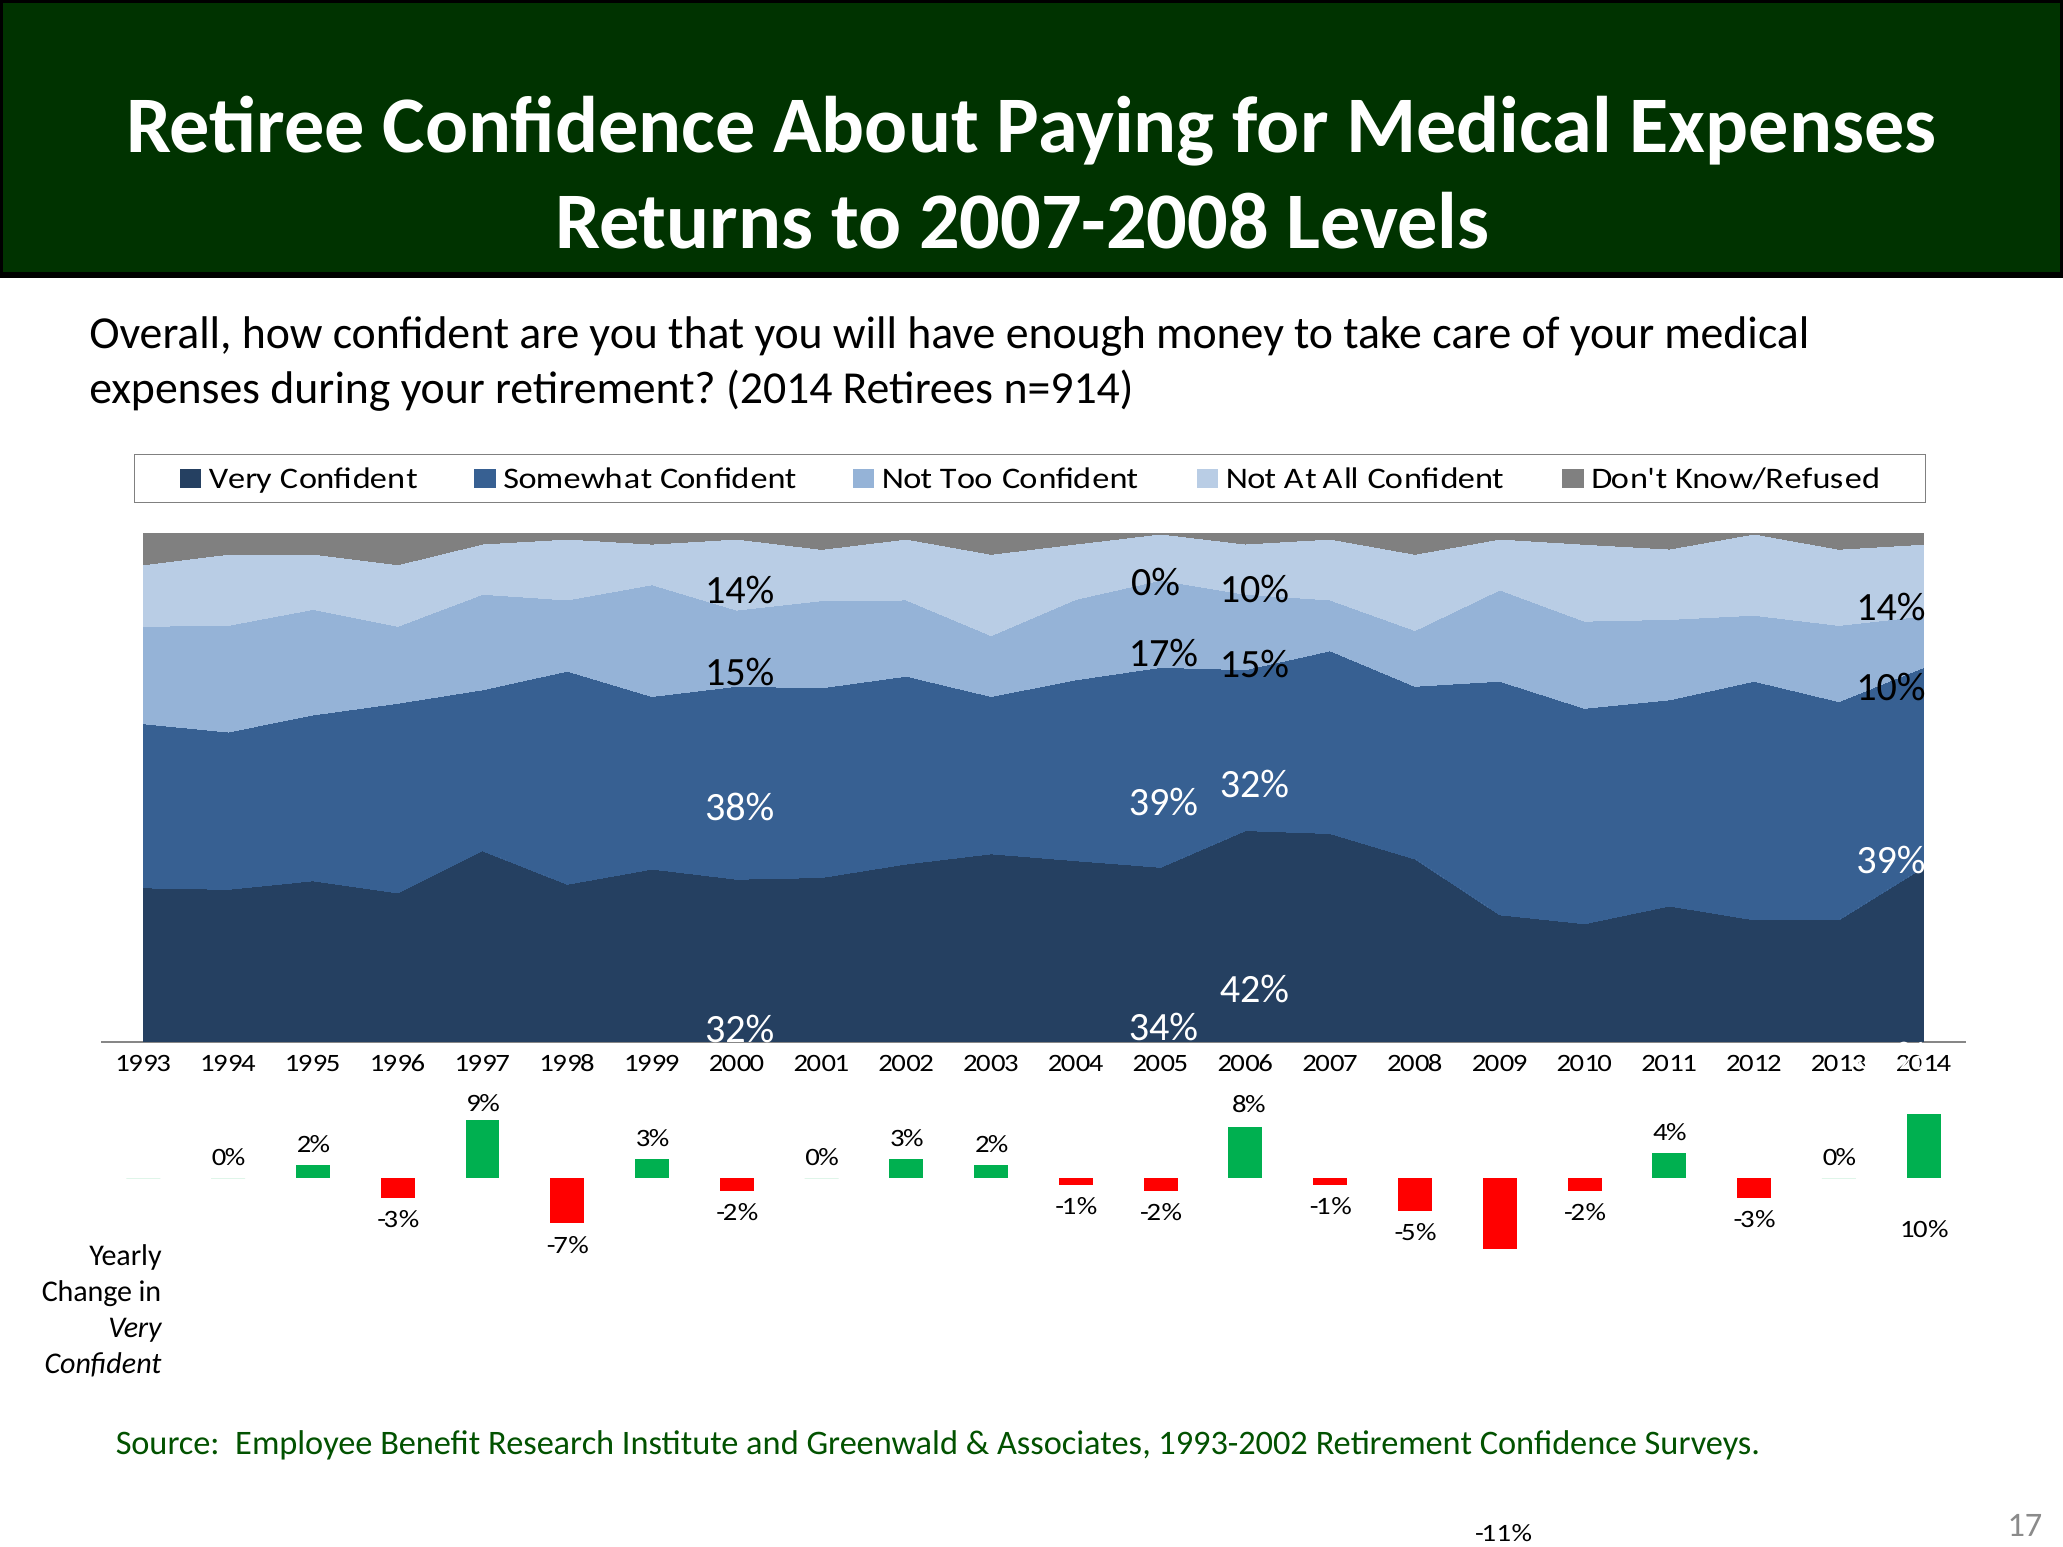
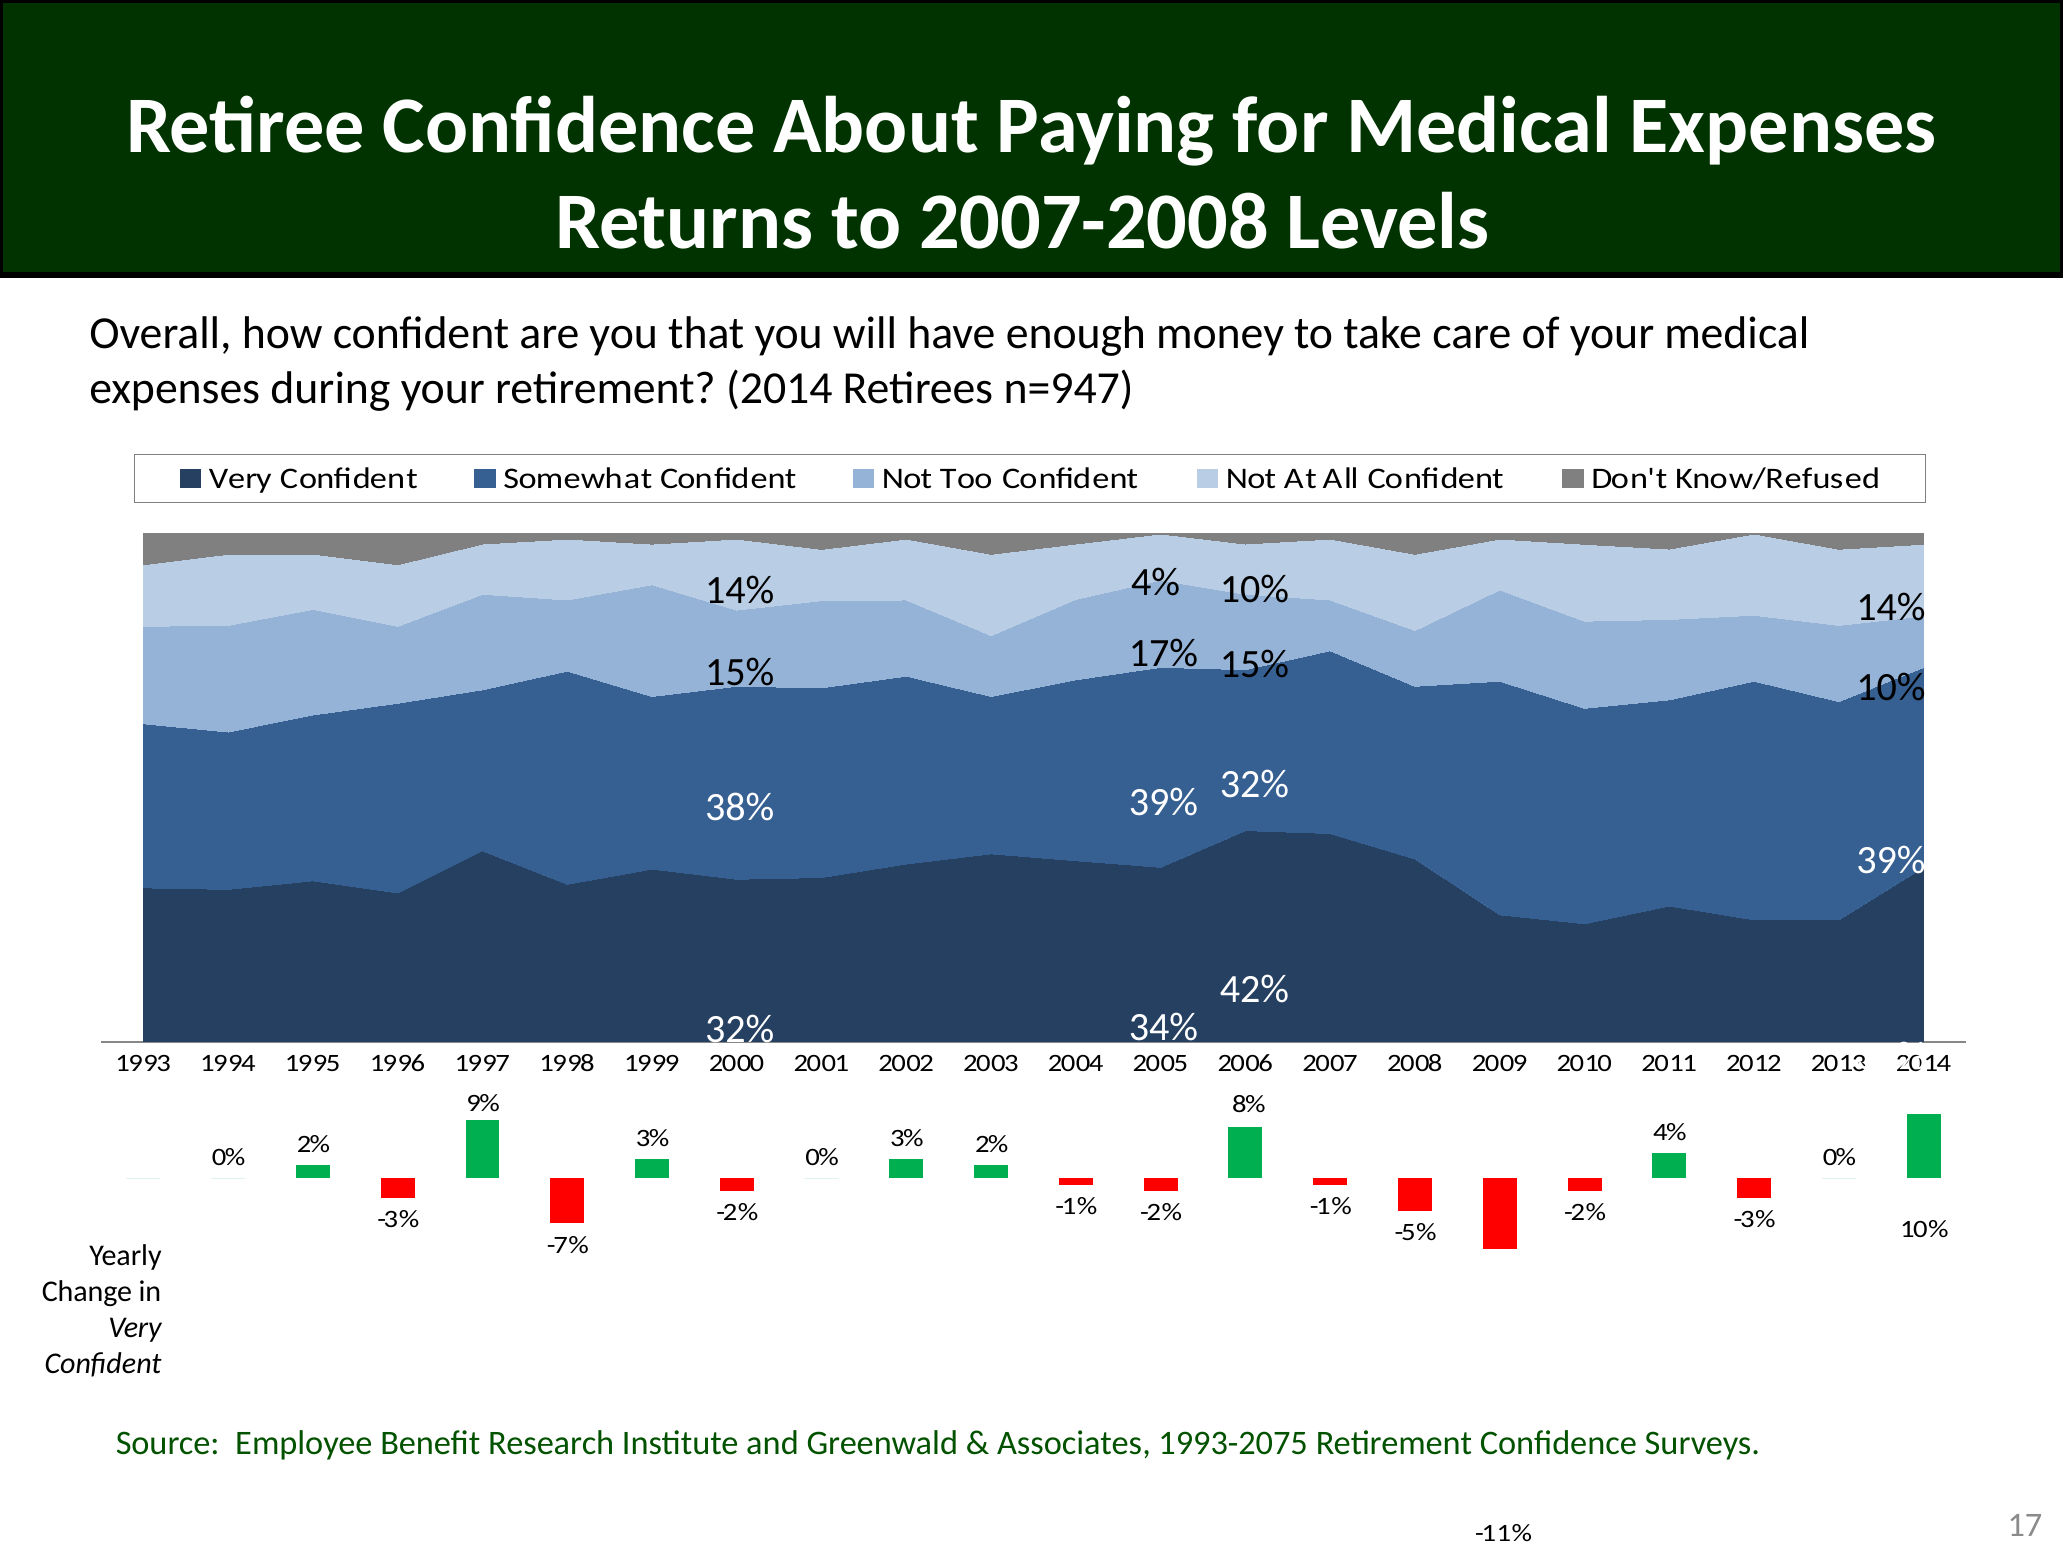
n=914: n=914 -> n=947 (1069, 388)
0%: 0% -> 4% (1156, 582)
1993-2002: 1993-2002 -> 1993-2075 (1233, 1444)
